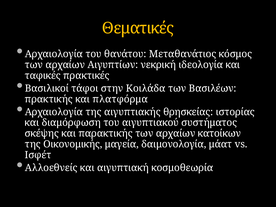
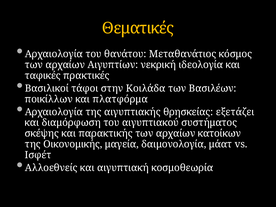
πρακτικής: πρακτικής -> ποικίλλων (49, 99)
ιστορίας: ιστορίας -> εξετάζει (235, 112)
